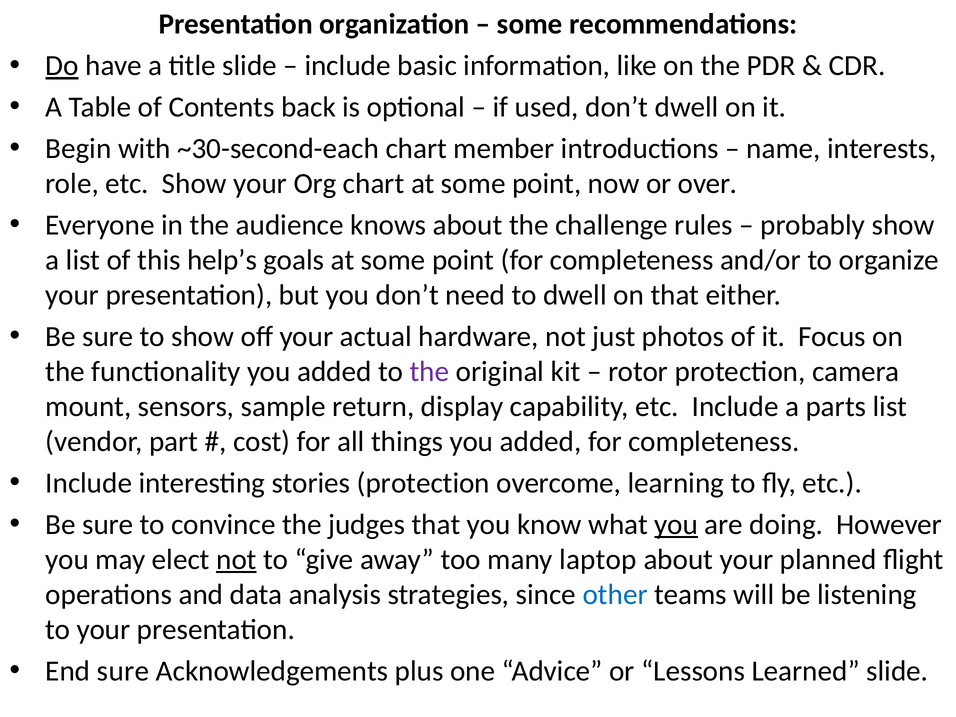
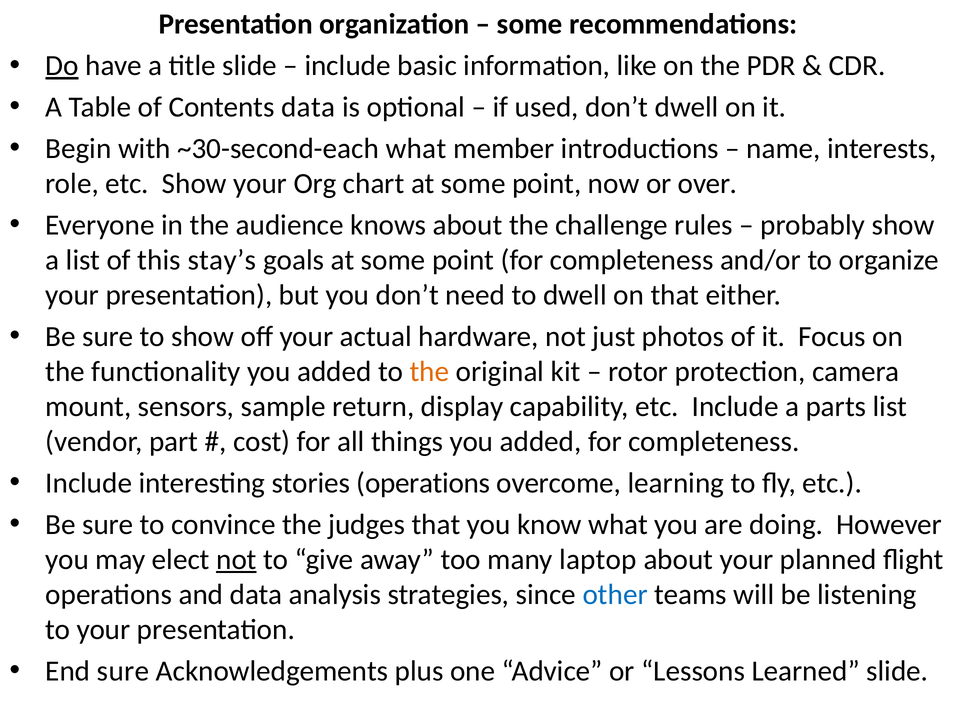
Contents back: back -> data (308, 107)
~30-second-each chart: chart -> what (416, 149)
help’s: help’s -> stay’s (222, 260)
the colour: purple -> orange (429, 372)
stories protection: protection -> operations (423, 483)
you underline: present -> none (676, 524)
